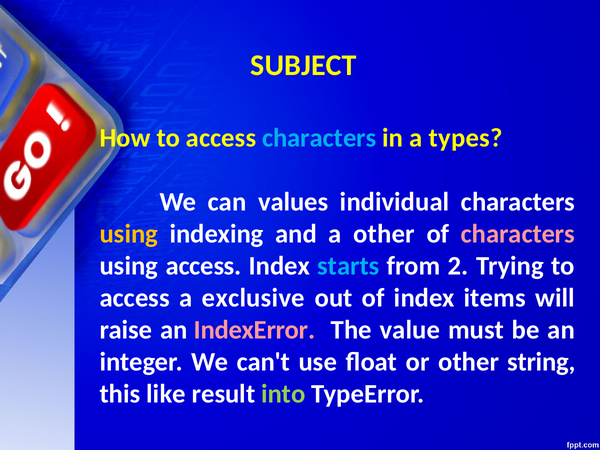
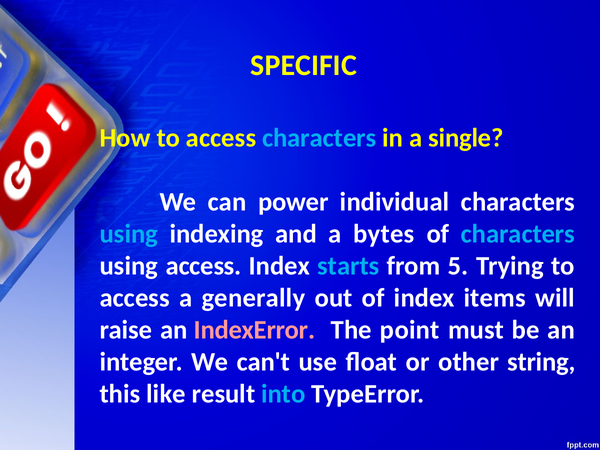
SUBJECT: SUBJECT -> SPECIFIC (304, 65)
types: types -> single (466, 138)
values: values -> power (293, 202)
using colour: yellow -> light blue (129, 234)
a other: other -> bytes (384, 234)
characters colour: pink -> light blue (518, 234)
2: 2 -> 5 (458, 266)
exclusive: exclusive -> generally (253, 298)
value: value -> point (410, 330)
into colour: light green -> light blue (283, 394)
